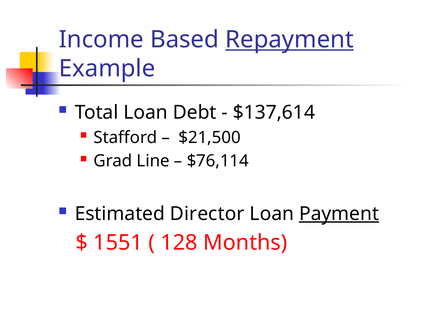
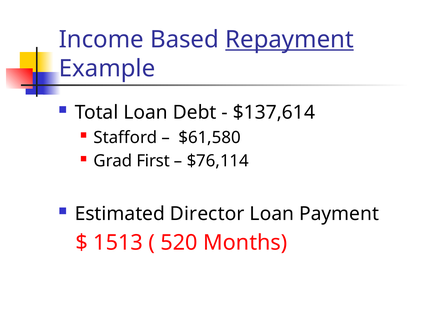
$21,500: $21,500 -> $61,580 (210, 137)
Line: Line -> First (153, 161)
Payment underline: present -> none (339, 214)
1551: 1551 -> 1513 (118, 243)
128: 128 -> 520 (179, 243)
